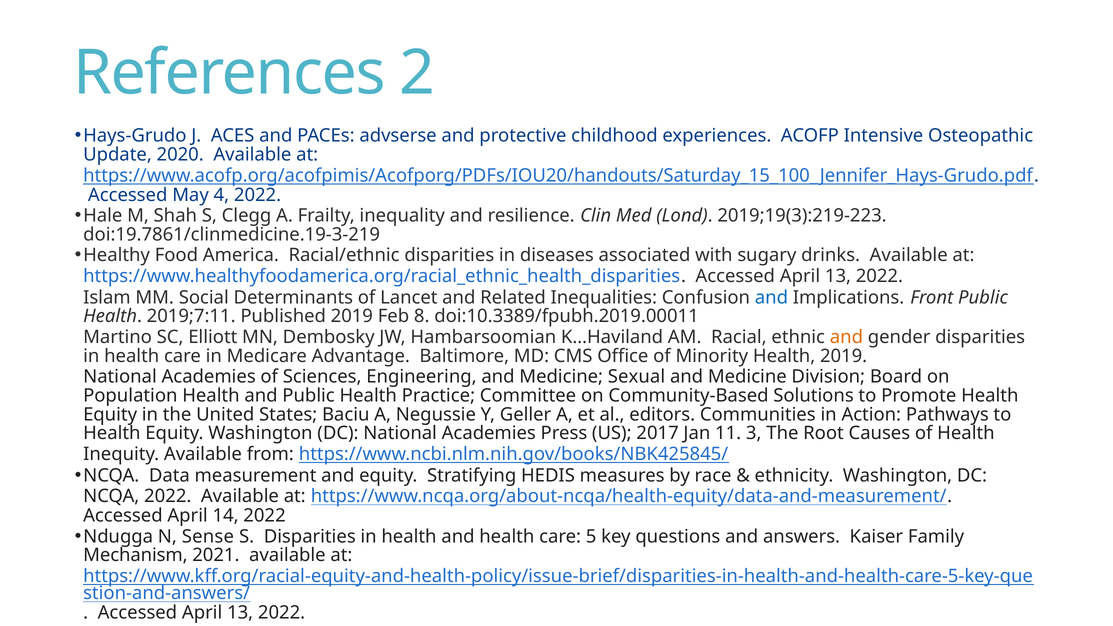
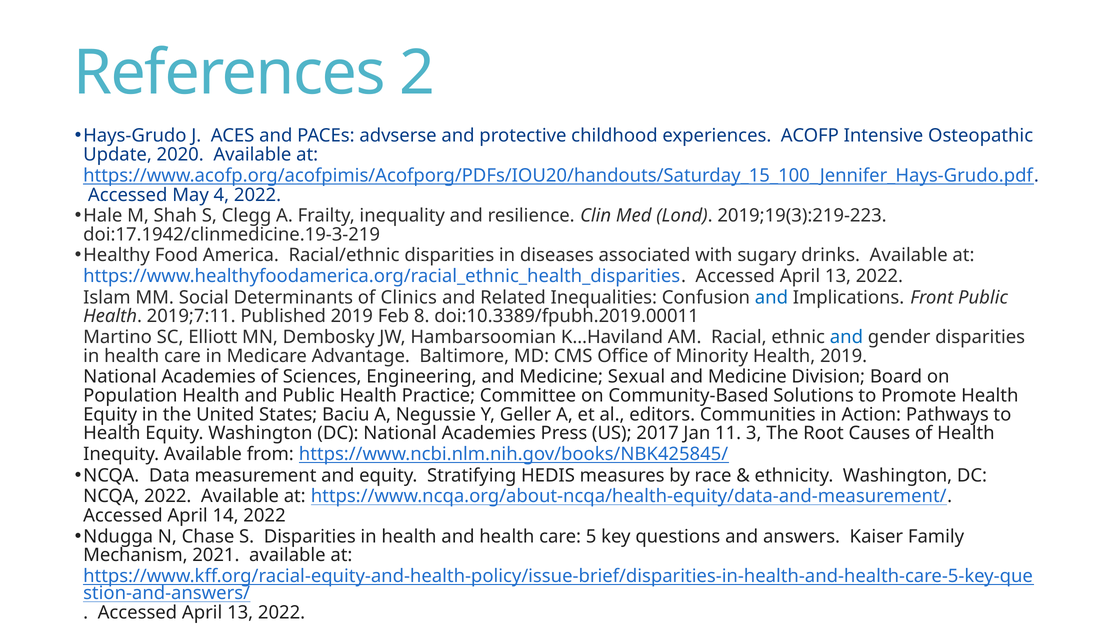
doi:19.7861/clinmedicine.19-3-219: doi:19.7861/clinmedicine.19-3-219 -> doi:17.1942/clinmedicine.19-3-219 (232, 235)
Lancet: Lancet -> Clinics (409, 297)
and colour: orange -> blue (846, 337)
Sense: Sense -> Chase (208, 536)
